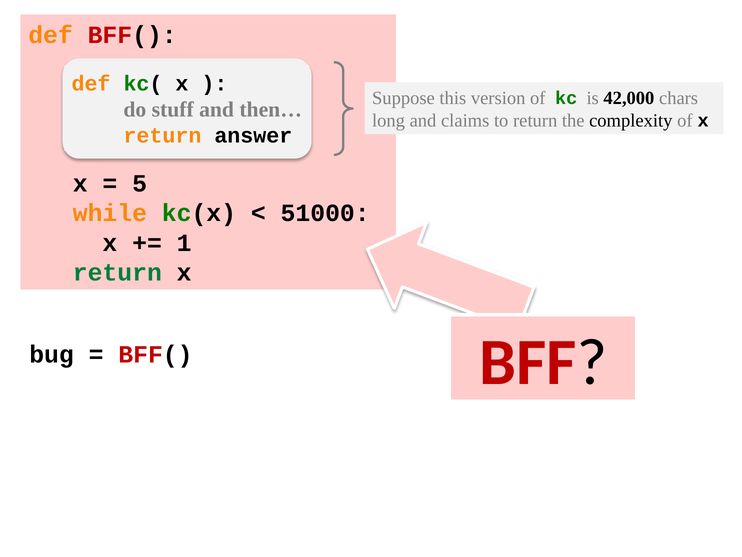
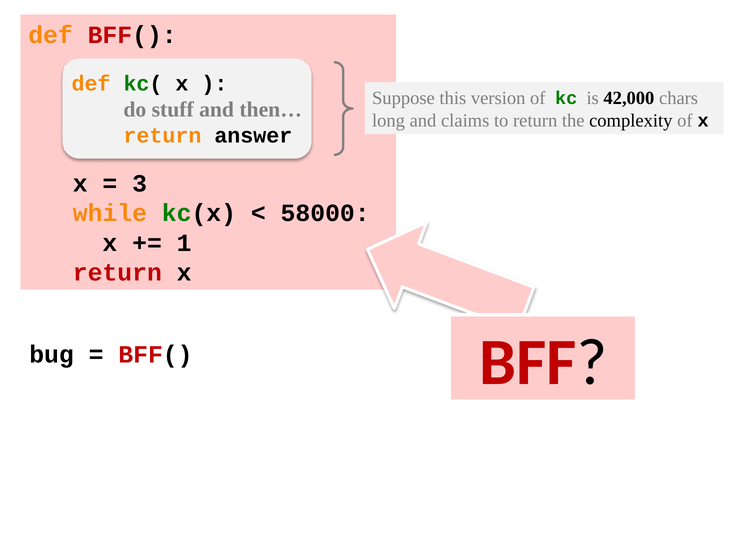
5: 5 -> 3 (140, 183)
51000: 51000 -> 58000 (325, 213)
return colour: green -> red (117, 272)
